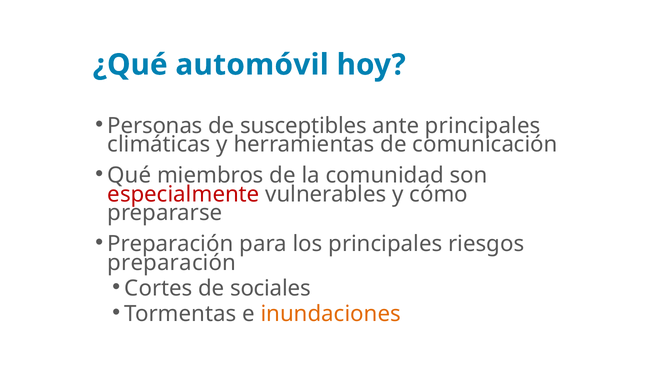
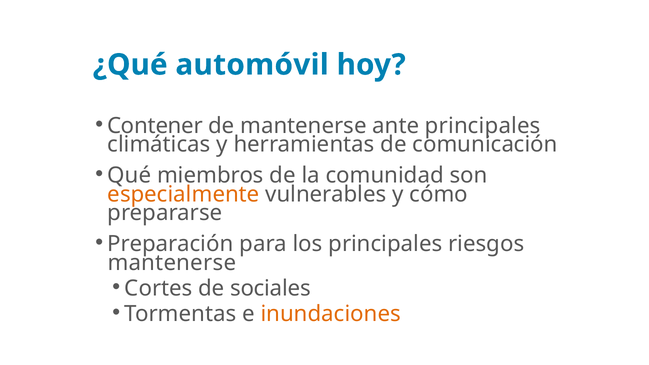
Personas: Personas -> Contener (155, 126)
de susceptibles: susceptibles -> mantenerse (303, 126)
especialmente colour: red -> orange (183, 194)
preparación: preparación -> mantenerse (172, 263)
